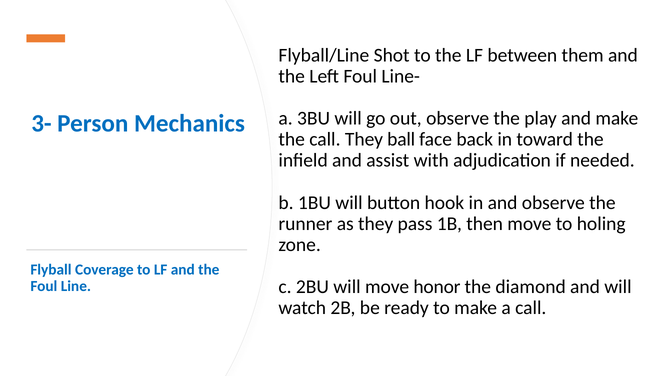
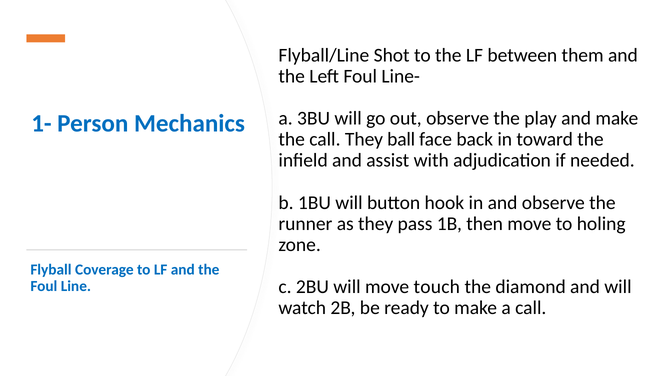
3-: 3- -> 1- (41, 124)
honor: honor -> touch (437, 287)
